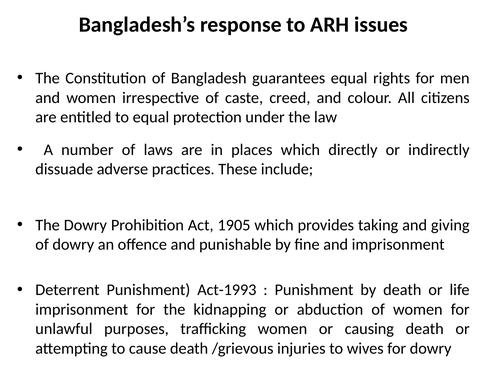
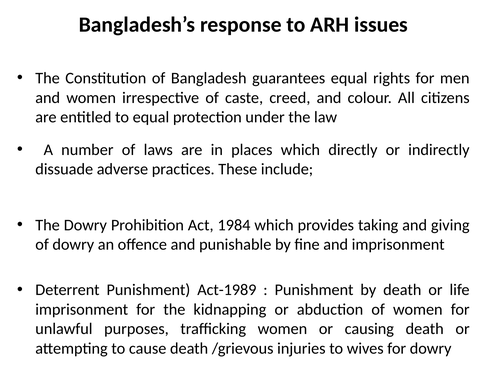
1905: 1905 -> 1984 (234, 225)
Act-1993: Act-1993 -> Act-1989 (227, 290)
